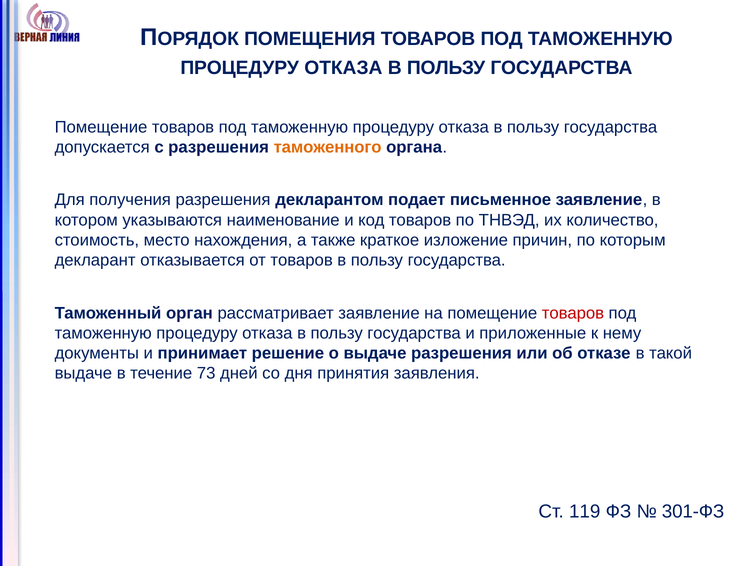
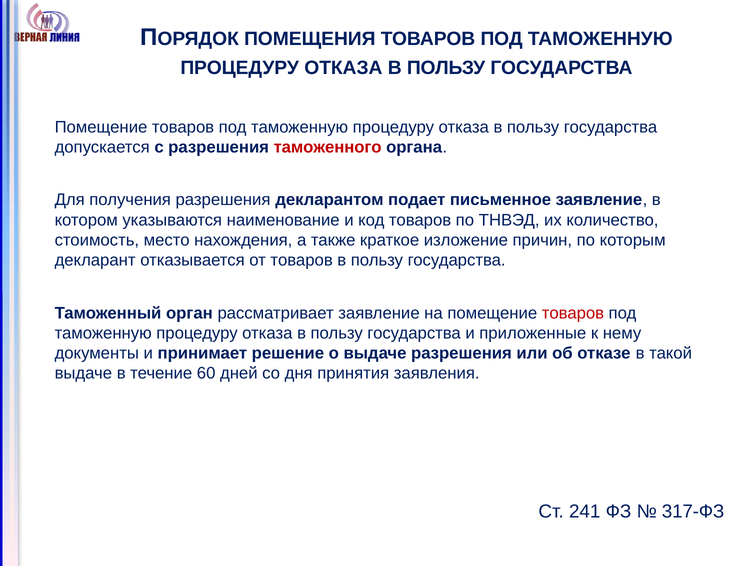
таможенного colour: orange -> red (328, 147)
73: 73 -> 60 (206, 373)
119: 119 -> 241 (585, 511)
301-ФЗ: 301-ФЗ -> 317-ФЗ (693, 511)
